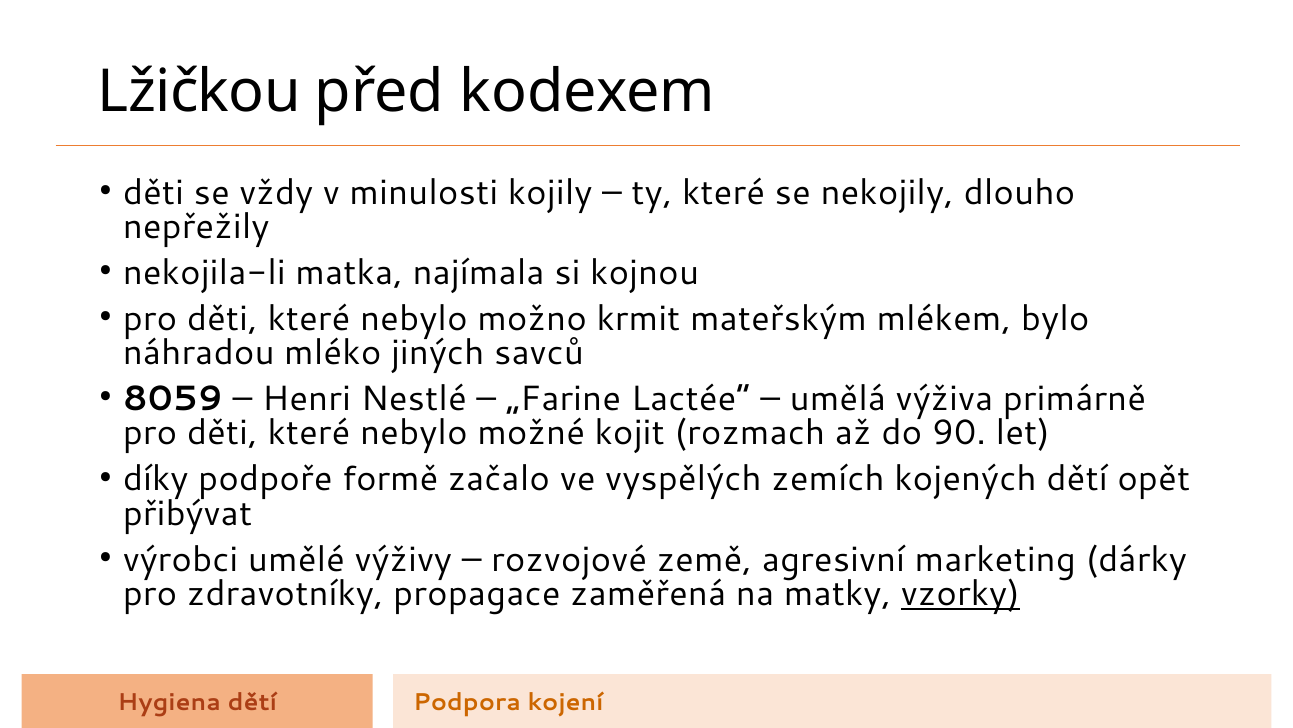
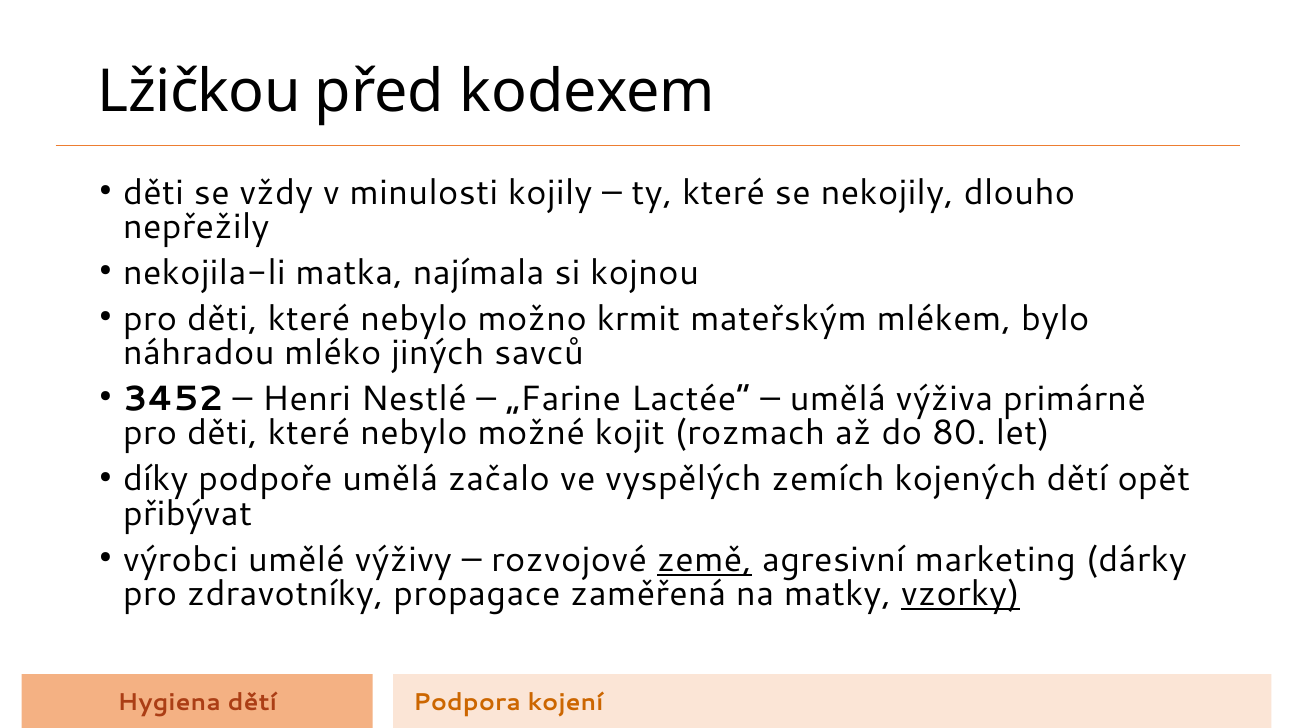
8059: 8059 -> 3452 (173, 399)
90: 90 -> 80 (959, 433)
podpoře formě: formě -> umělá (390, 479)
země underline: none -> present (704, 559)
